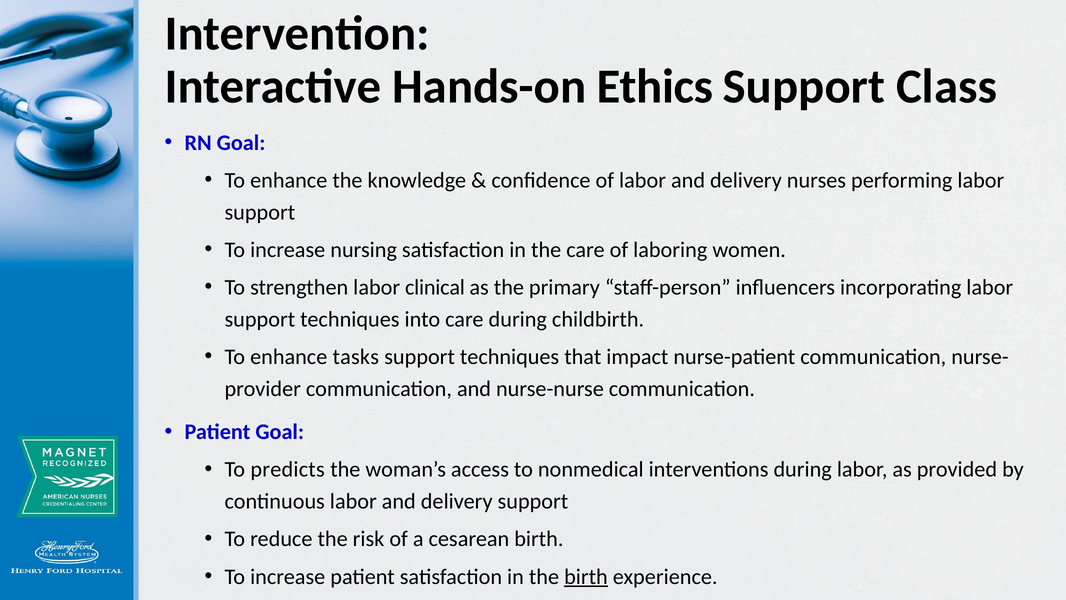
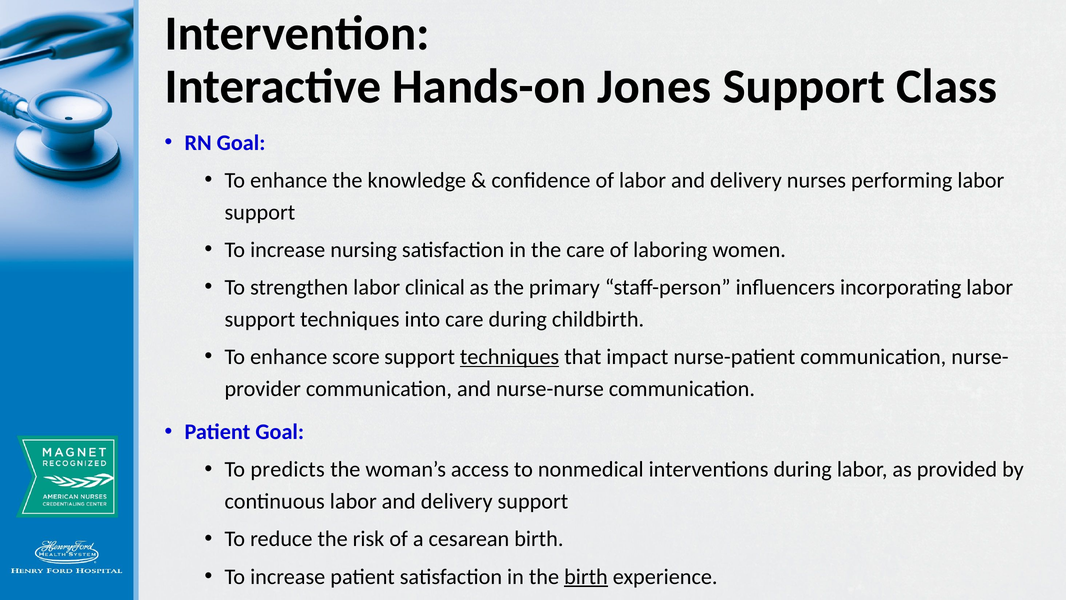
Ethics: Ethics -> Jones (654, 87)
tasks: tasks -> score (356, 357)
techniques underline: none -> present (510, 357)
